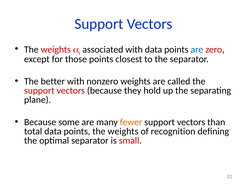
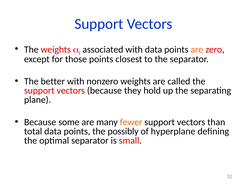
are colour: blue -> orange (197, 50)
points the weights: weights -> possibly (123, 131)
recognition: recognition -> hyperplane (173, 131)
